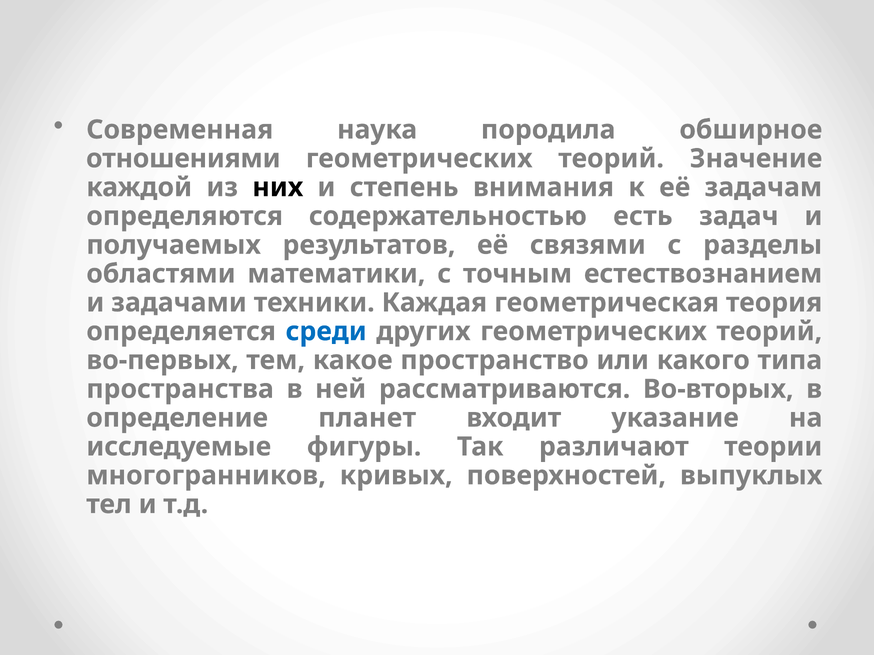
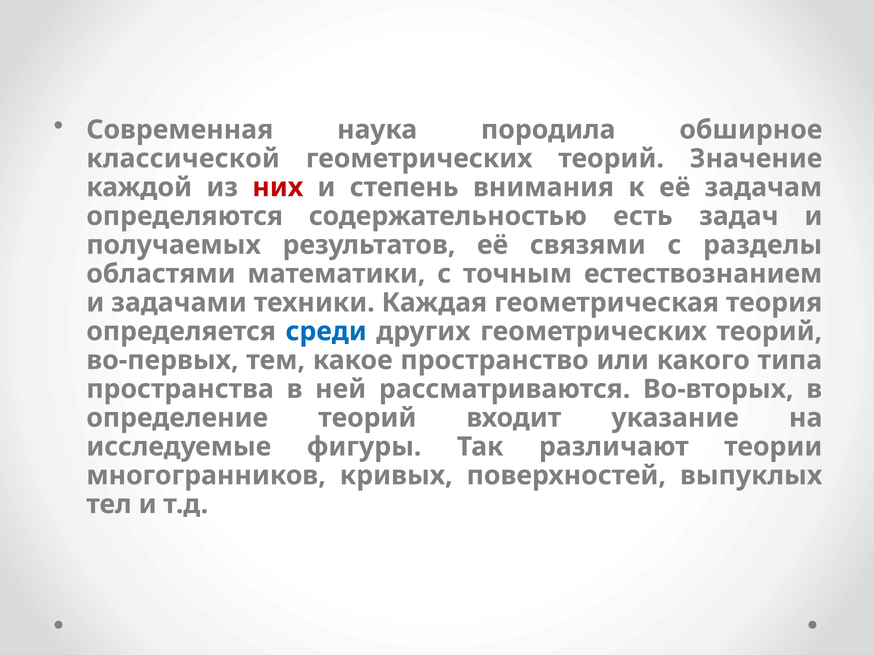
отношениями: отношениями -> классической (183, 159)
них colour: black -> red (278, 187)
определение планет: планет -> теорий (367, 418)
